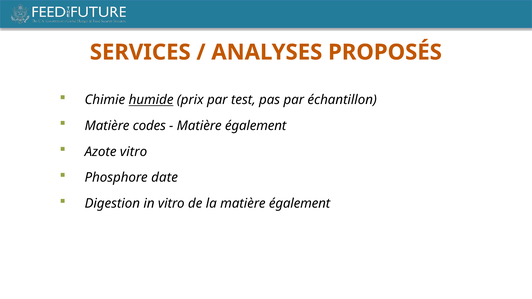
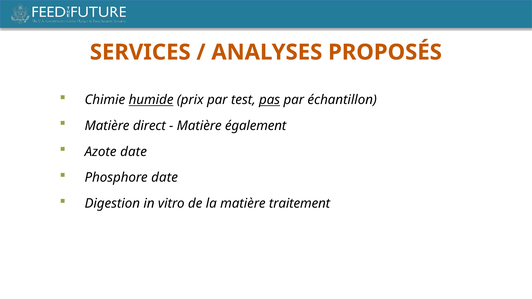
pas underline: none -> present (270, 100)
codes: codes -> direct (149, 126)
Azote vitro: vitro -> date (134, 152)
la matière également: également -> traitement (300, 204)
